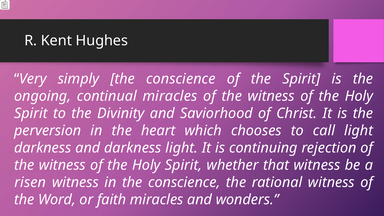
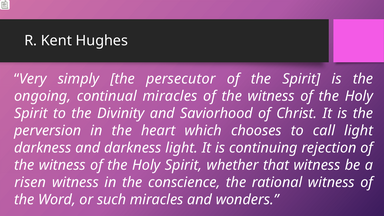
simply the conscience: conscience -> persecutor (181, 79)
faith: faith -> such (112, 200)
